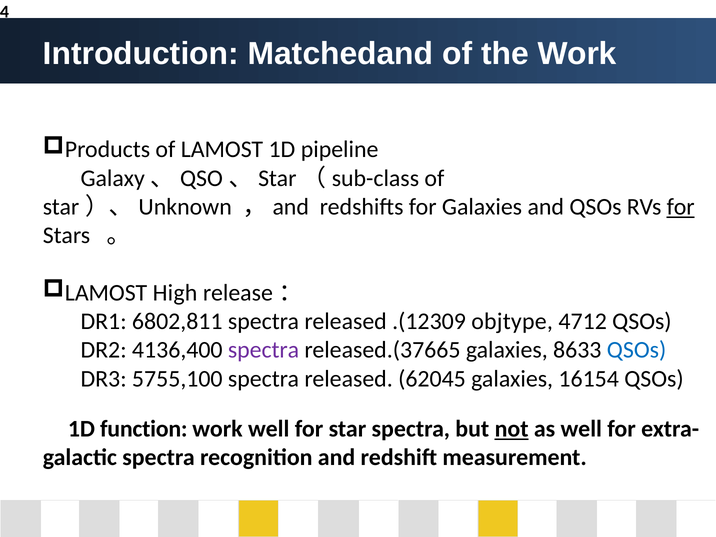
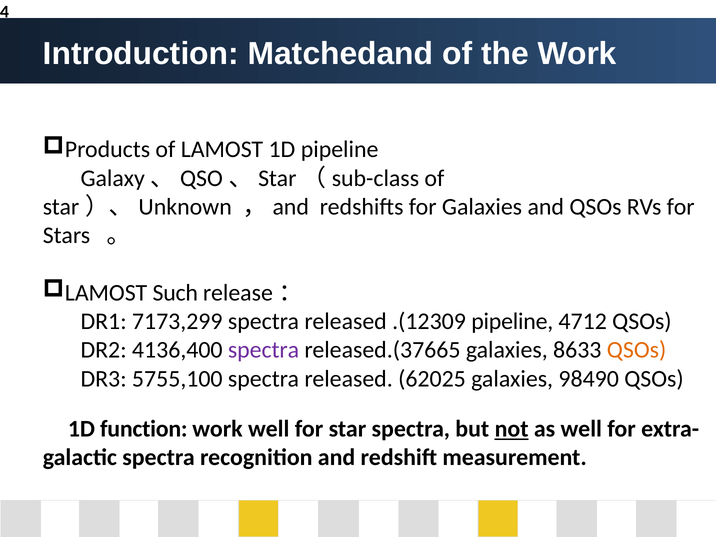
for underline: present -> none (681, 207)
High: High -> Such (175, 293)
6802,811: 6802,811 -> 7173,299 (177, 321)
.(12309 objtype: objtype -> pipeline (512, 321)
QSOs colour: blue -> orange (637, 350)
62045: 62045 -> 62025 (432, 379)
16154: 16154 -> 98490 (589, 379)
